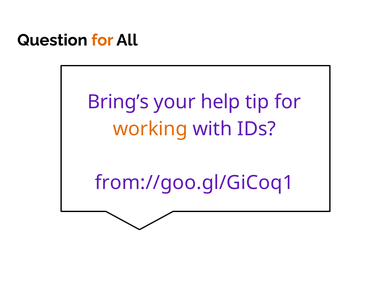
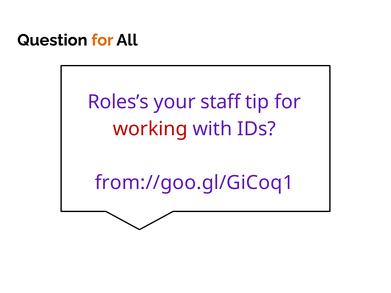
Bring’s: Bring’s -> Roles’s (118, 102)
help: help -> staff (220, 102)
working colour: orange -> red (150, 129)
